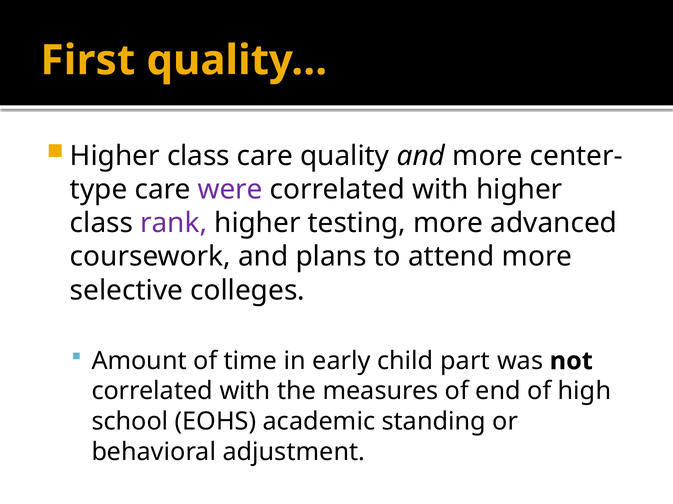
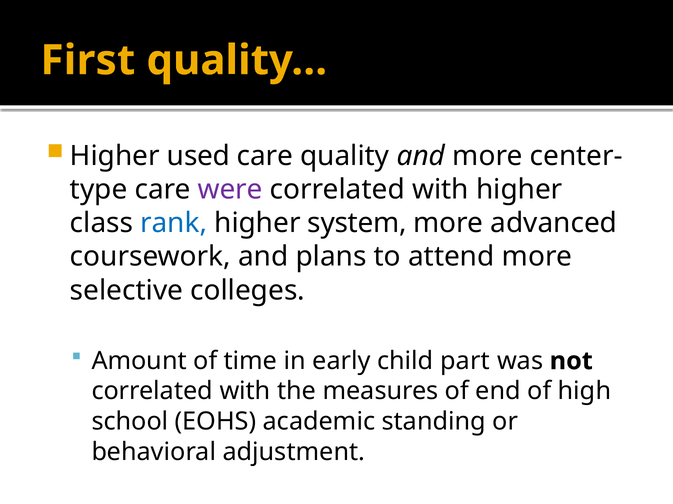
class: class -> used (198, 156)
rank colour: purple -> blue (174, 223)
testing: testing -> system (357, 223)
